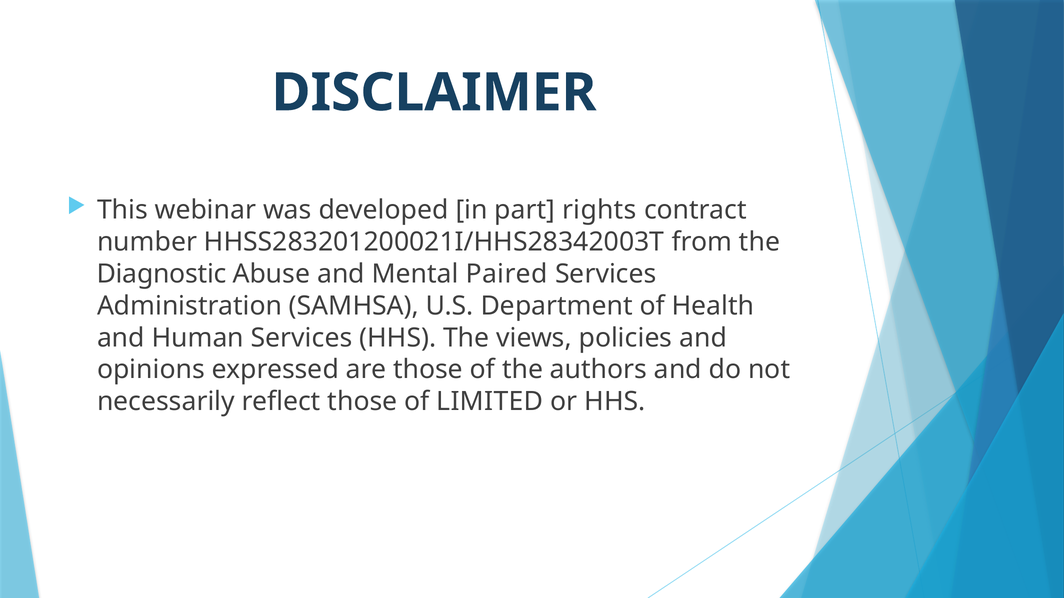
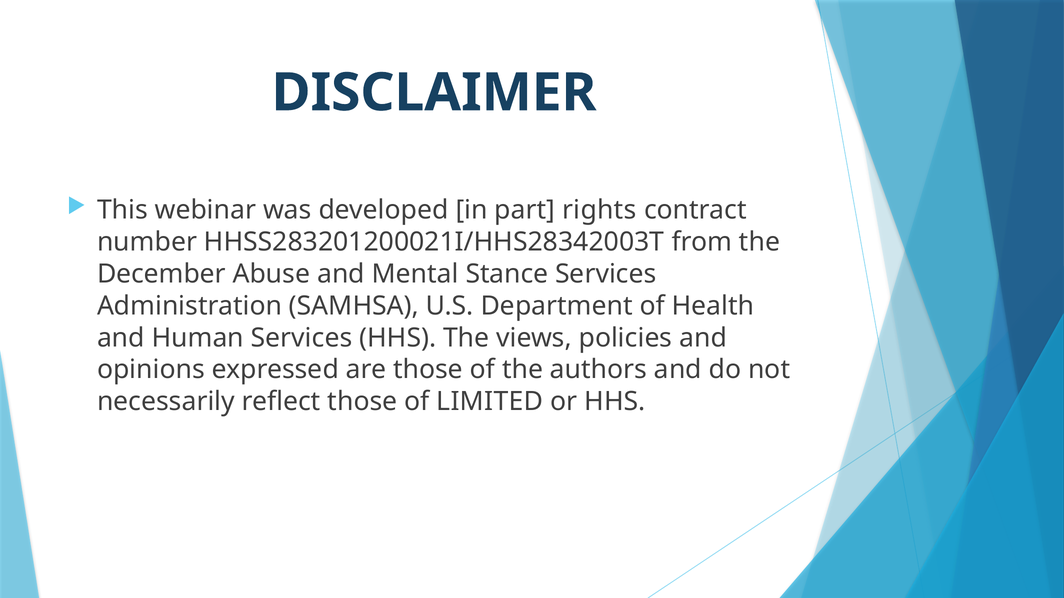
Diagnostic: Diagnostic -> December (161, 274)
Paired: Paired -> Stance (507, 274)
